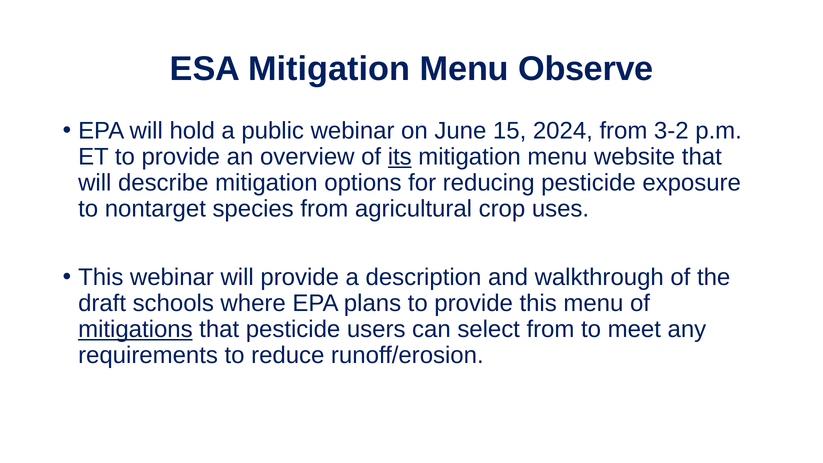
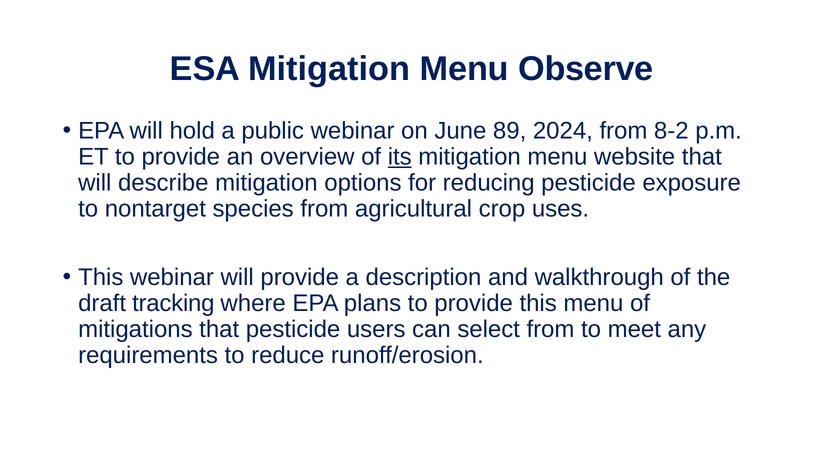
15: 15 -> 89 (510, 131)
3-2: 3-2 -> 8-2 (671, 131)
schools: schools -> tracking (173, 303)
mitigations underline: present -> none (135, 329)
